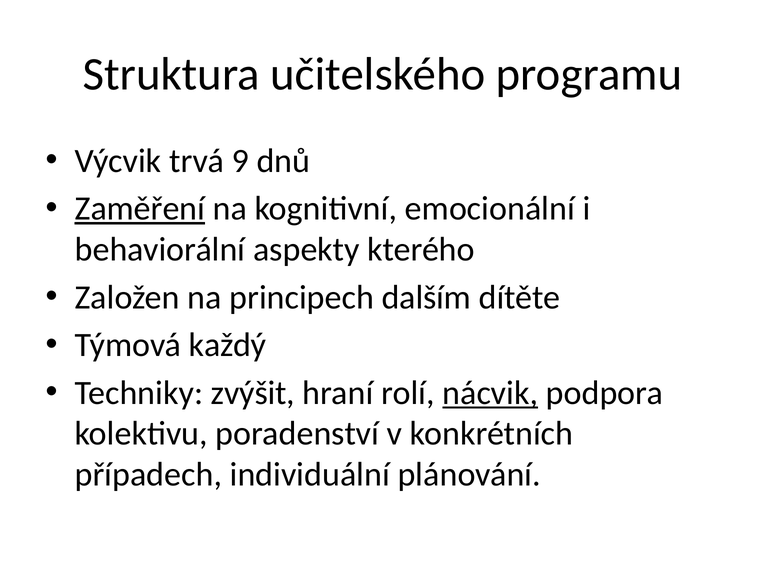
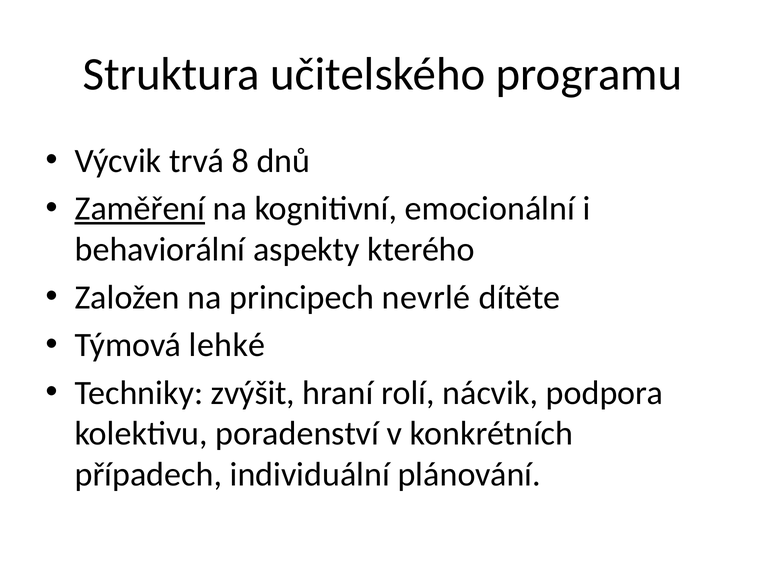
9: 9 -> 8 (240, 161)
dalším: dalším -> nevrlé (426, 297)
každý: každý -> lehké (227, 345)
nácvik underline: present -> none (490, 392)
